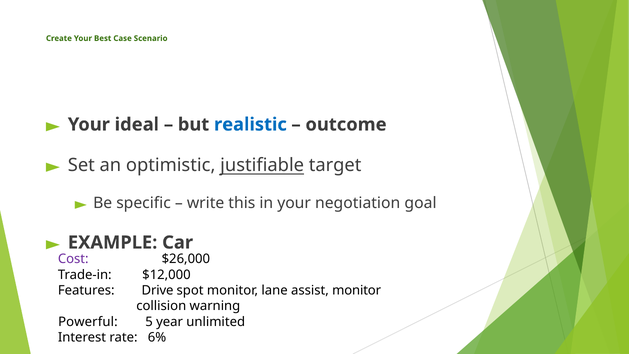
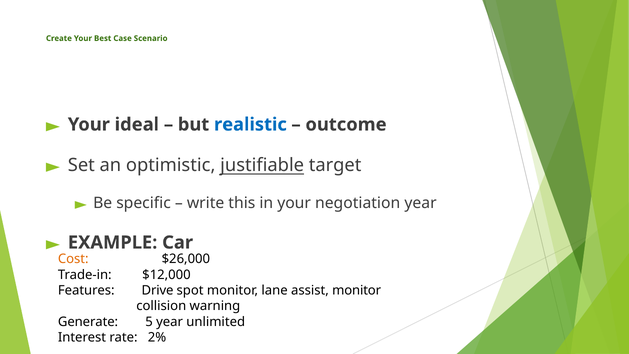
negotiation goal: goal -> year (421, 203)
Cost colour: purple -> orange (73, 259)
Powerful: Powerful -> Generate (88, 322)
6%: 6% -> 2% (157, 337)
